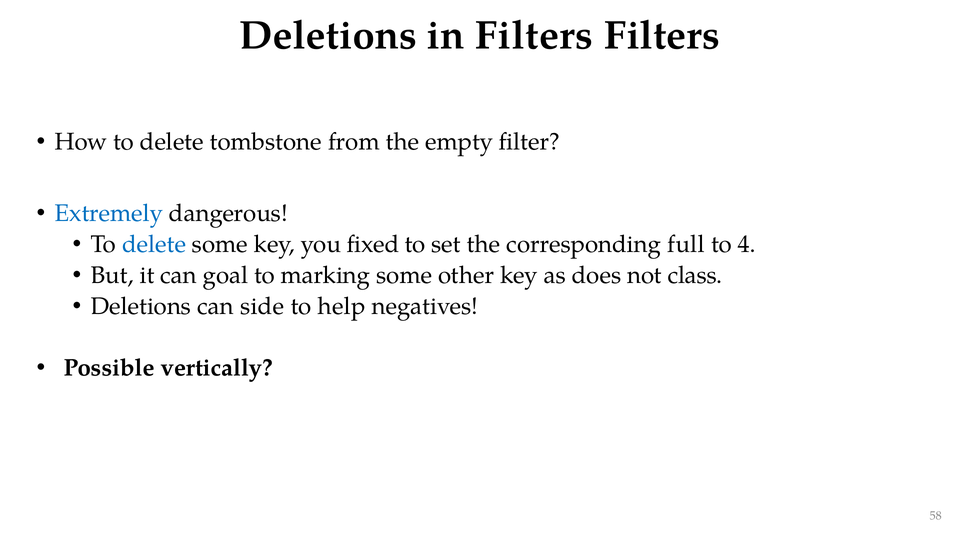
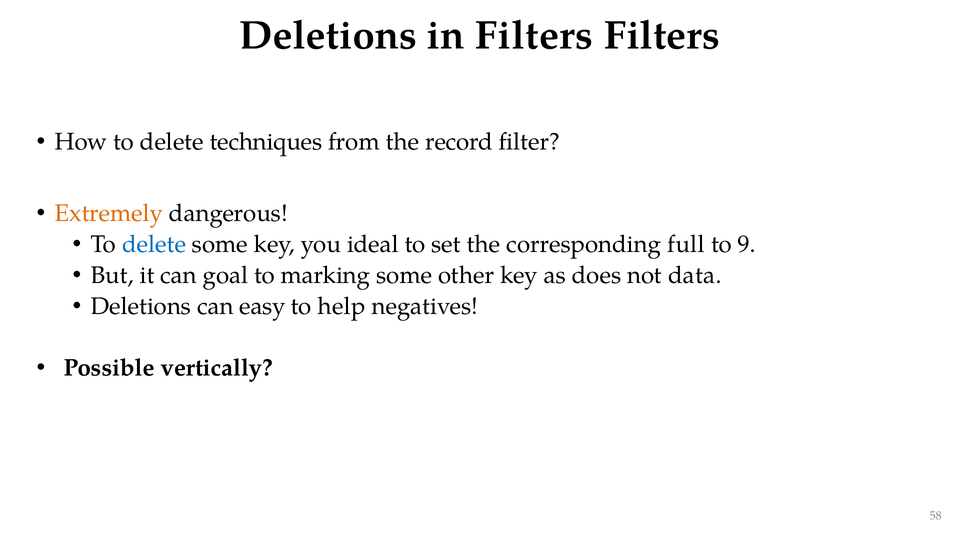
tombstone: tombstone -> techniques (266, 142)
empty: empty -> record (459, 142)
Extremely colour: blue -> orange (109, 213)
fixed: fixed -> ideal (373, 244)
4: 4 -> 9 (747, 244)
class: class -> data (695, 275)
side: side -> easy (262, 306)
